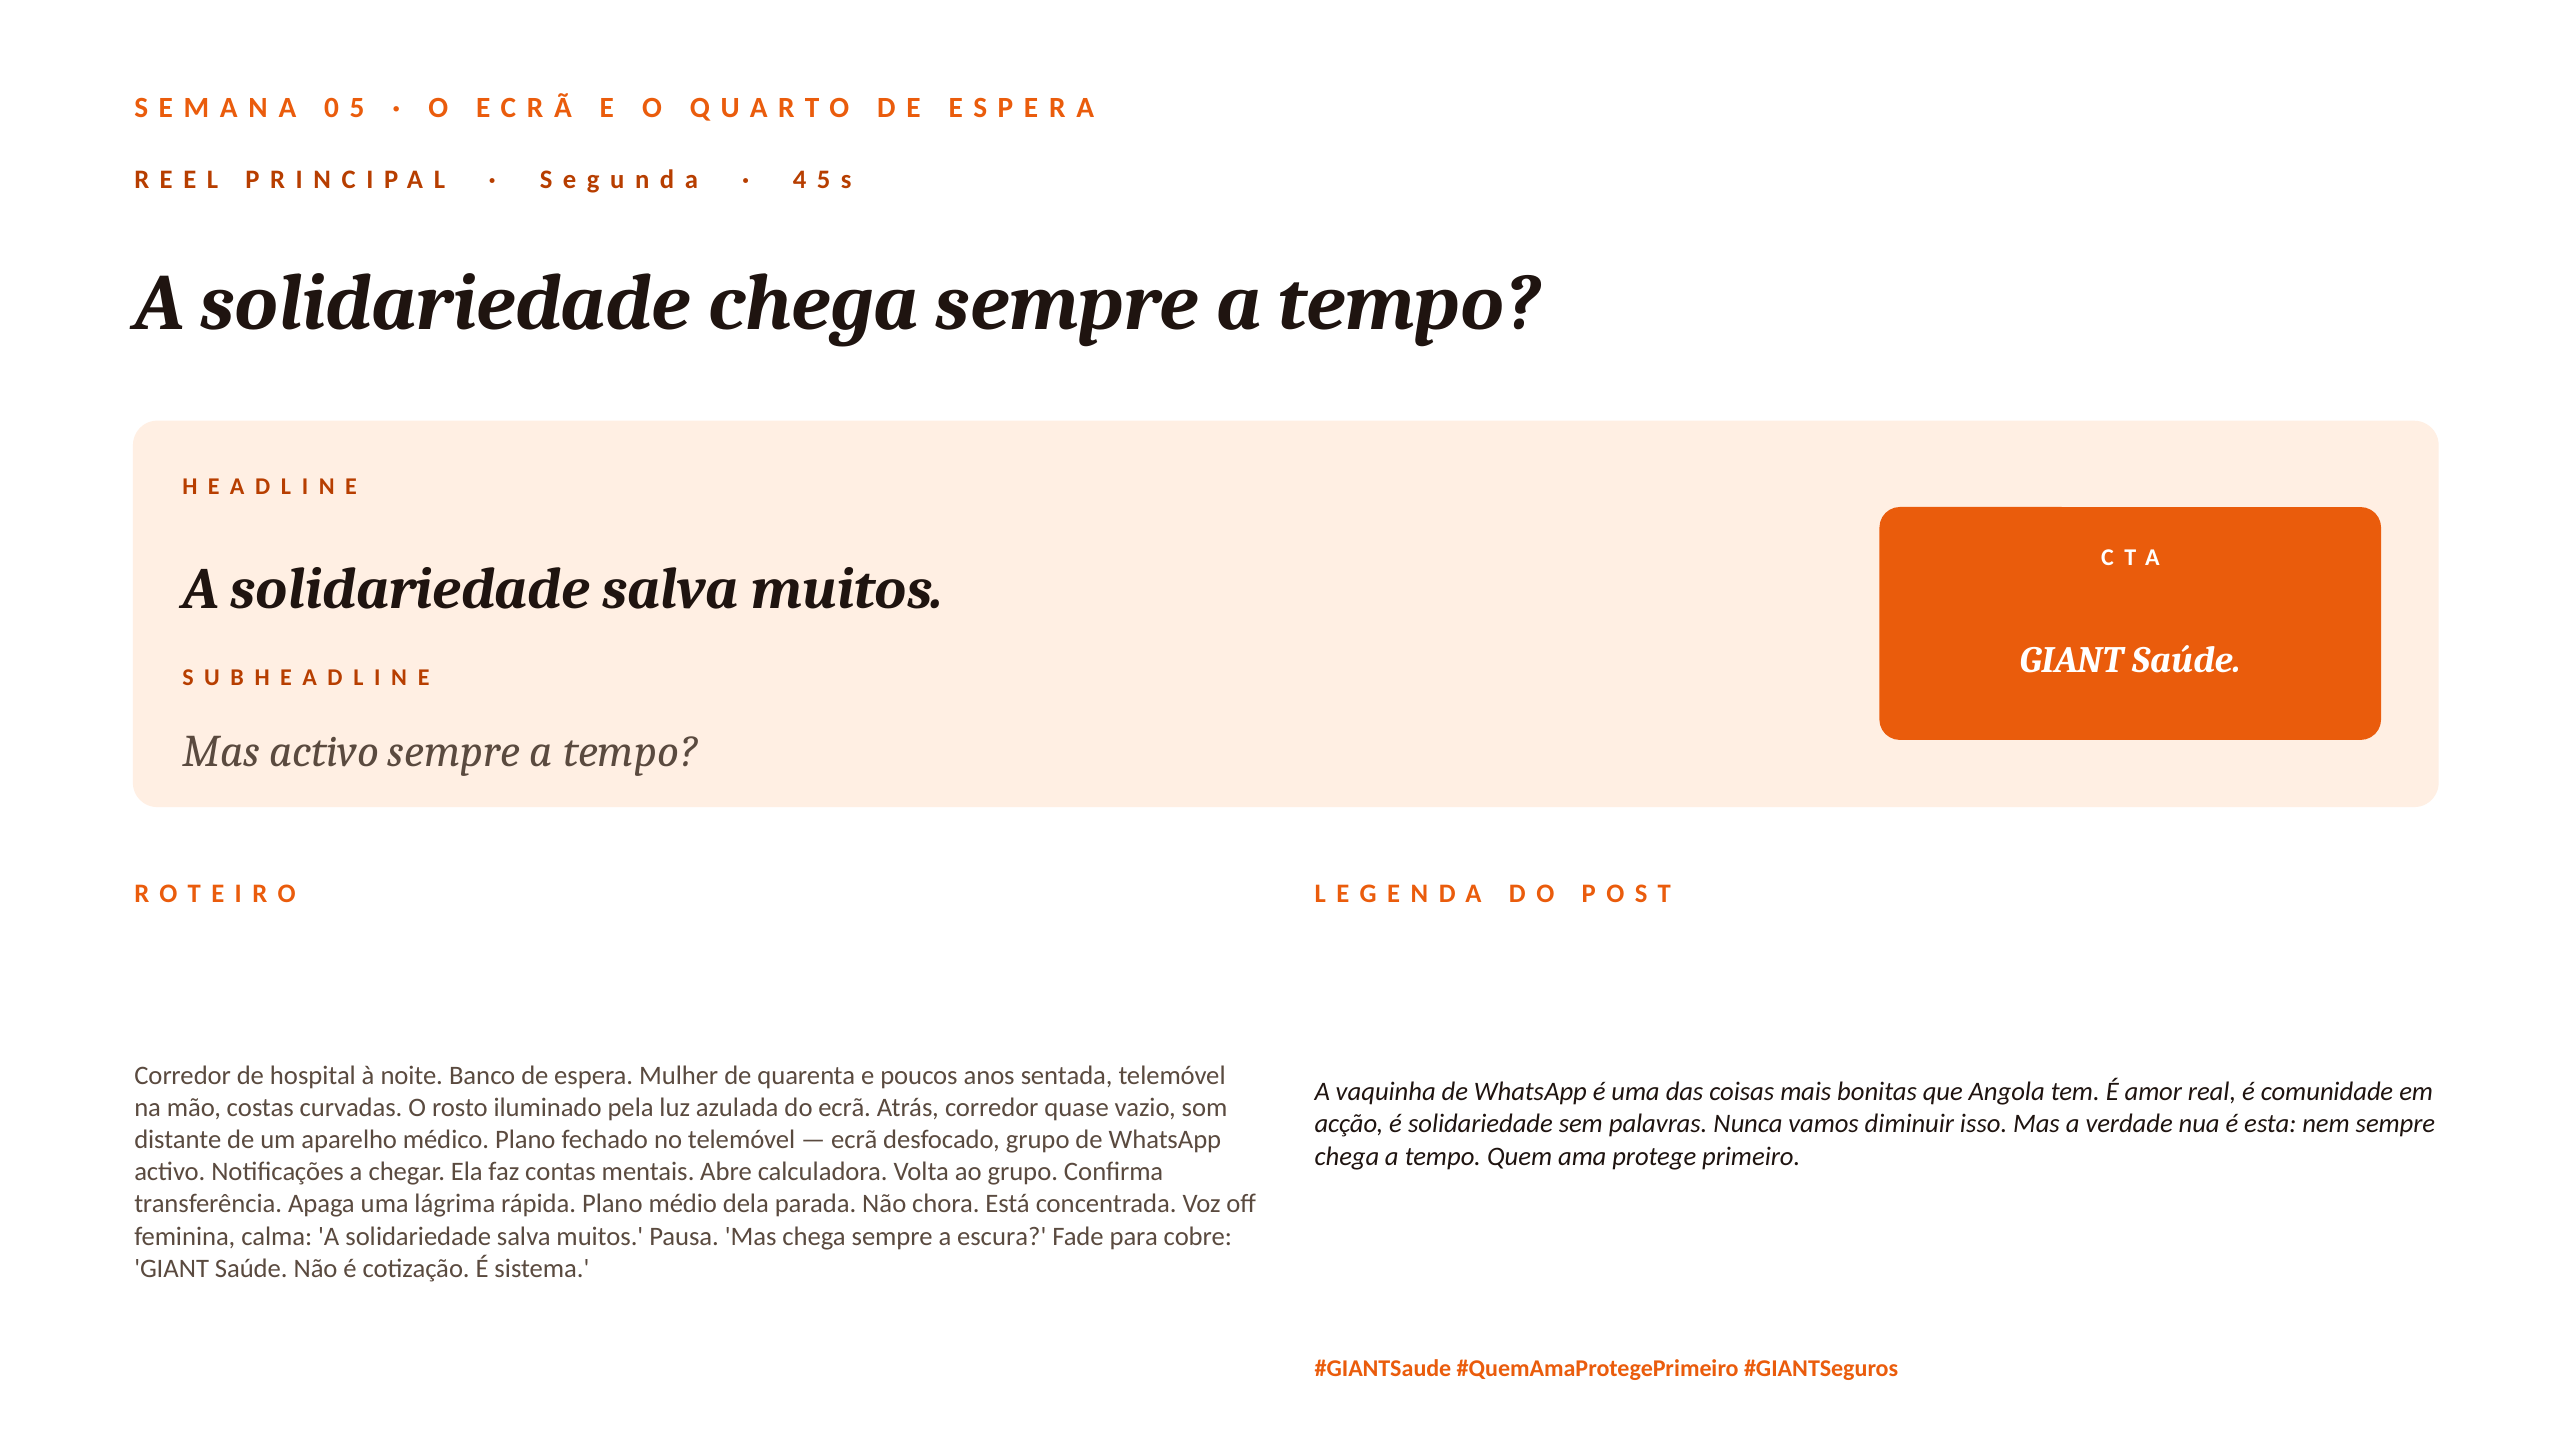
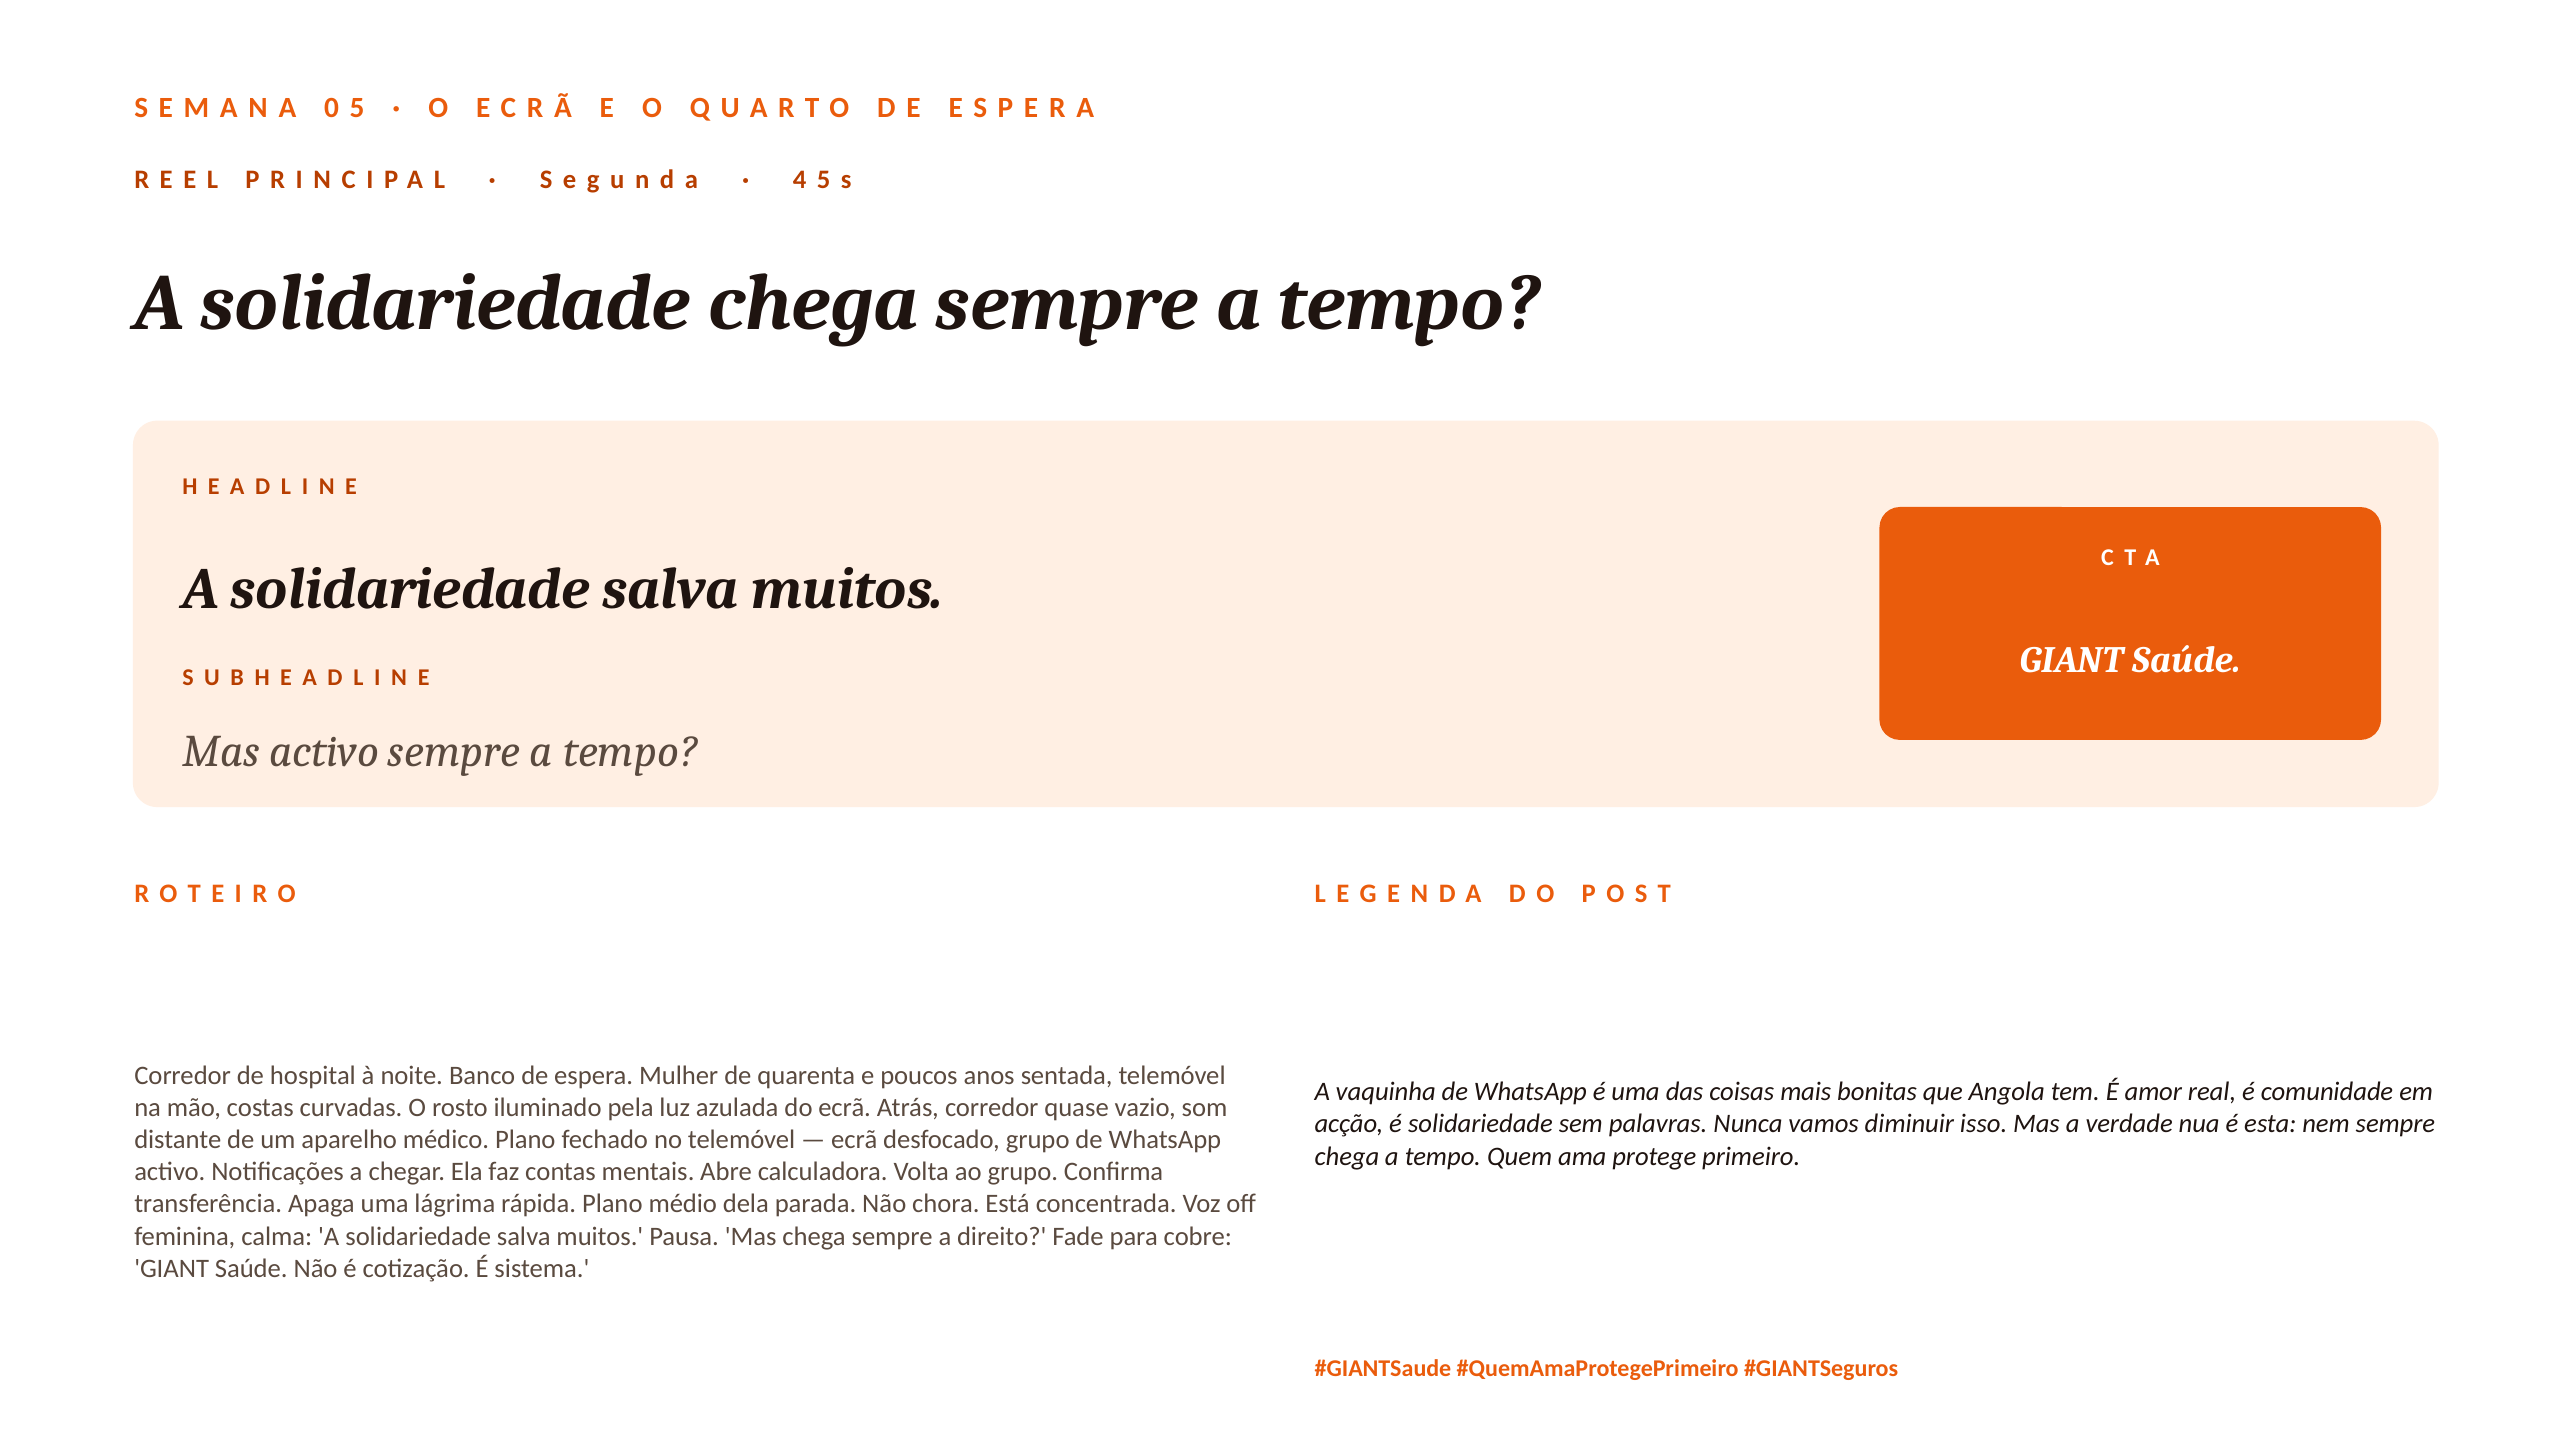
escura: escura -> direito (1002, 1237)
